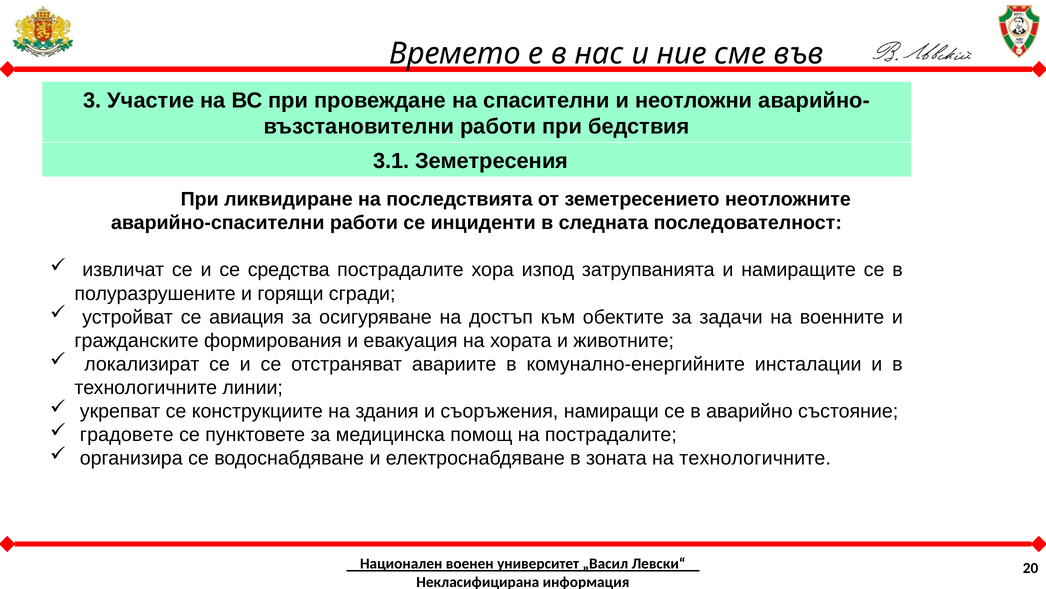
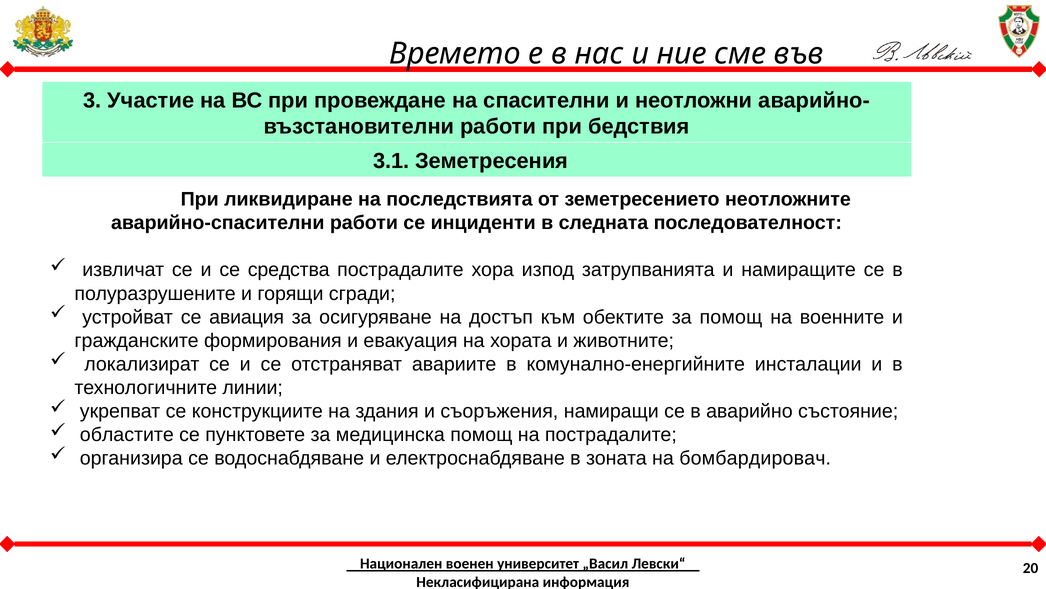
за задачи: задачи -> помощ (731, 317)
градовете: градовете -> областите (127, 434)
на технологичните: технологичните -> бомбардировач (755, 458)
